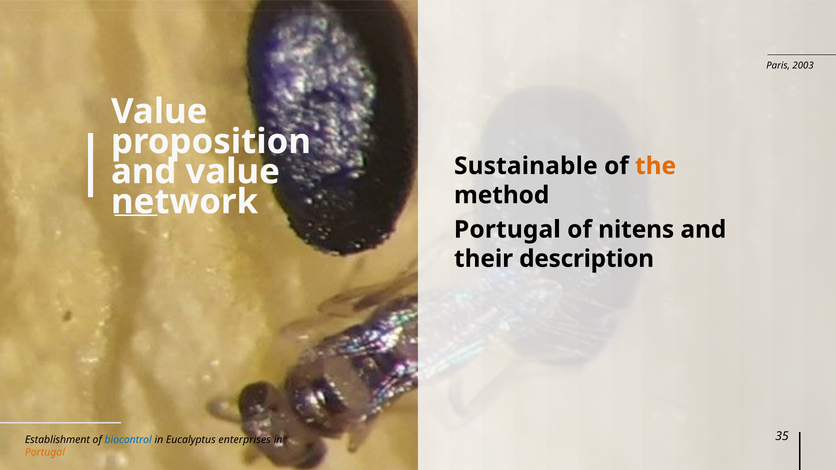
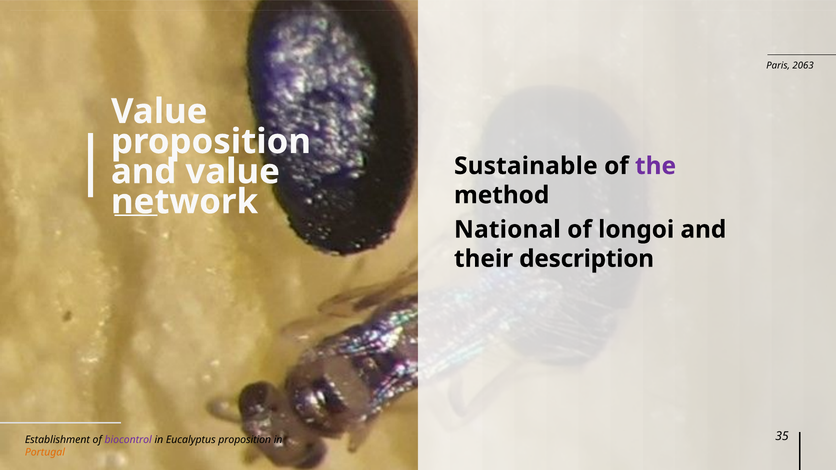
2003: 2003 -> 2063 (803, 66)
the colour: orange -> purple (656, 166)
Portugal: Portugal -> National (507, 230)
nitens: nitens -> longoi (636, 230)
biocontrol colour: blue -> purple (128, 440)
Eucalyptus enterprises: enterprises -> proposition (245, 440)
